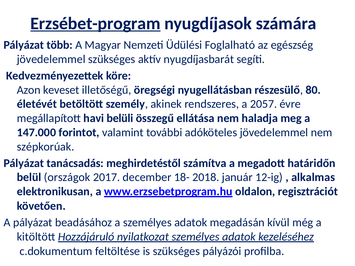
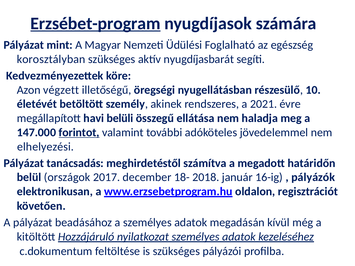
több: több -> mint (60, 45)
jövedelemmel: jövedelemmel -> korosztályban (51, 59)
keveset: keveset -> végzett (61, 90)
80: 80 -> 10 (313, 90)
2057: 2057 -> 2021 (264, 104)
forintot underline: none -> present (79, 133)
szépkorúak: szépkorúak -> elhelyezési (45, 147)
12-ig: 12-ig -> 16-ig (269, 178)
alkalmas: alkalmas -> pályázók (313, 178)
